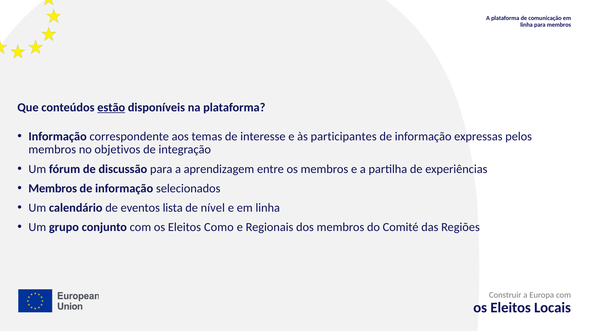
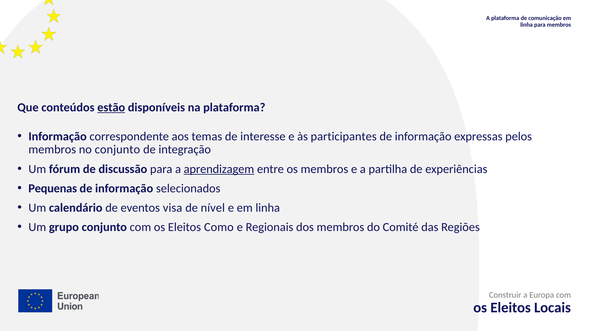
no objetivos: objetivos -> conjunto (117, 150)
aprendizagem underline: none -> present (219, 169)
Membros: Membros -> Pequenas (53, 189)
lista: lista -> visa (173, 208)
